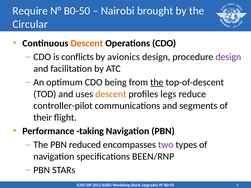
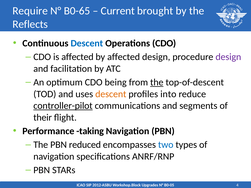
B0-50: B0-50 -> B0-65 (77, 11)
Nairobi: Nairobi -> Current (118, 11)
Circular: Circular -> Reflects (30, 24)
Descent colour: orange -> blue (87, 43)
is conflicts: conflicts -> affected (77, 57)
by avionics: avionics -> affected (124, 57)
legs: legs -> into (168, 94)
controller-pilot underline: none -> present (63, 106)
two colour: purple -> blue (166, 145)
BEEN/RNP: BEEN/RNP -> ANRF/RNP (153, 157)
